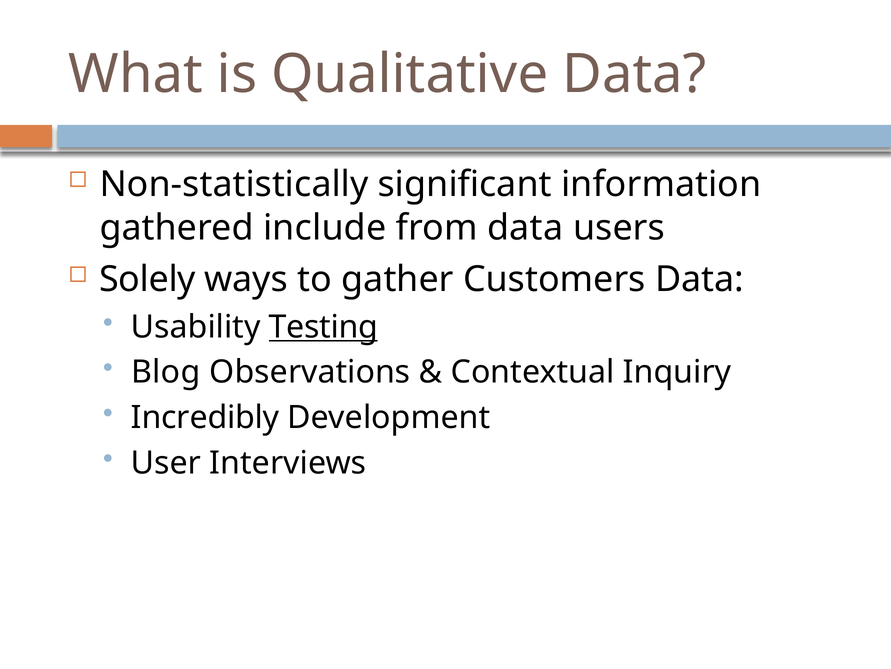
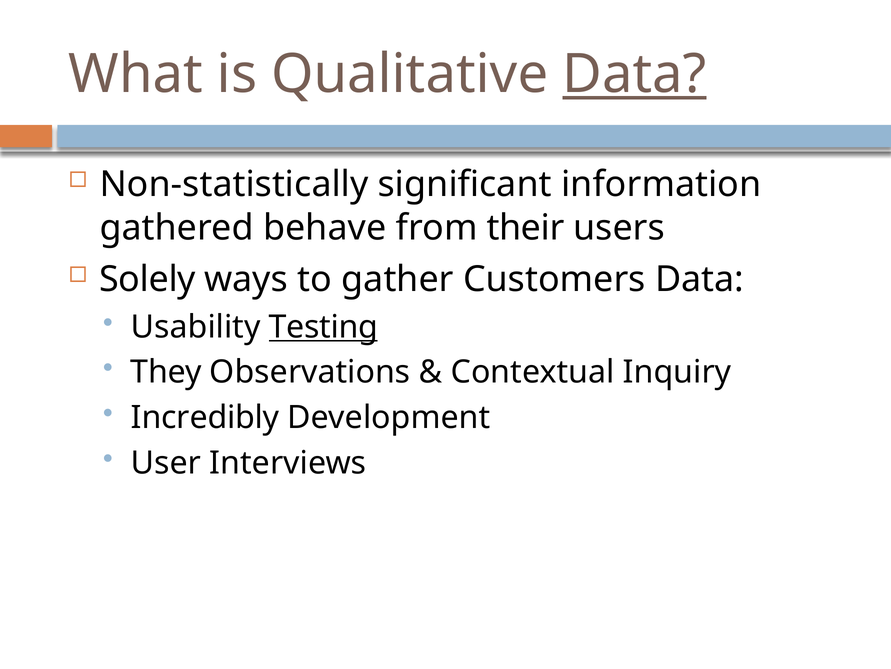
Data underline: none -> present (634, 74)
include: include -> behave (325, 227)
from data: data -> their (526, 227)
Blog: Blog -> They (166, 372)
